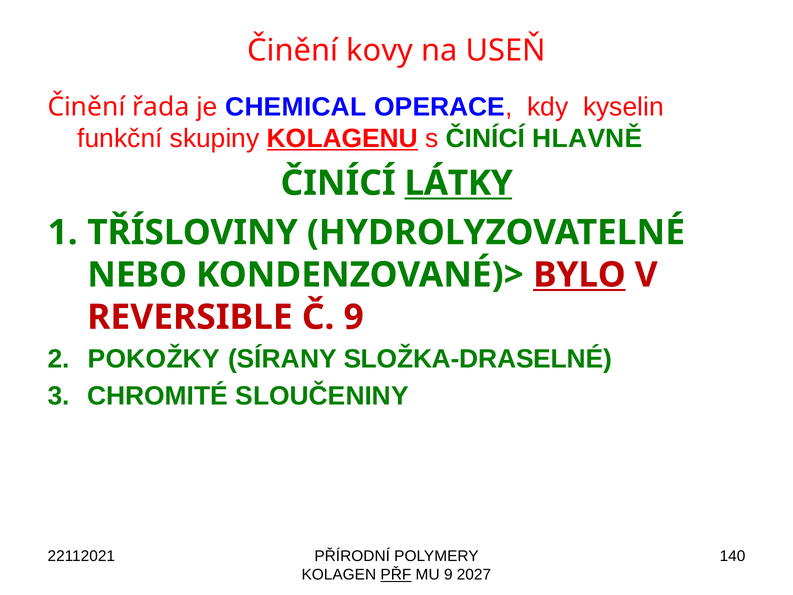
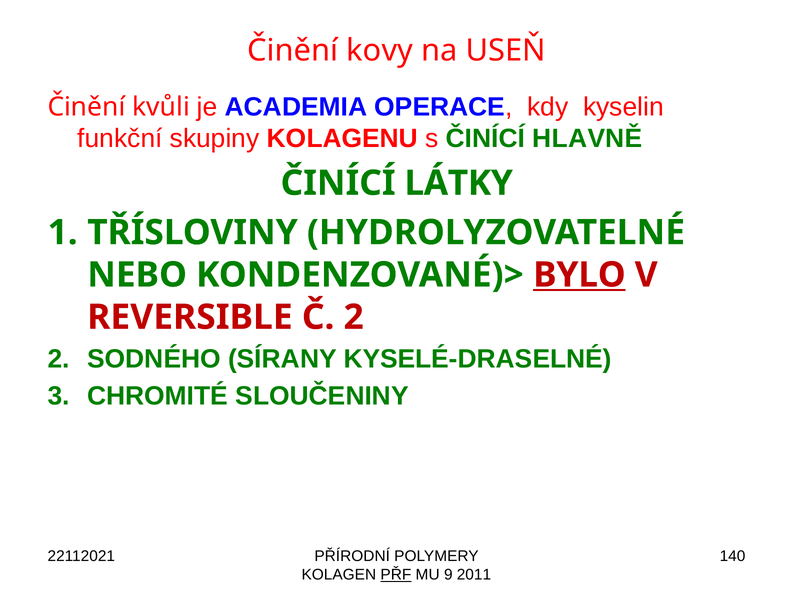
řada: řada -> kvůli (161, 107)
CHEMICAL: CHEMICAL -> ACADEMIA (296, 107)
KOLAGENU underline: present -> none (342, 138)
LÁTKY underline: present -> none (459, 183)
Č 9: 9 -> 2 (354, 317)
POKOŽKY: POKOŽKY -> SODNÉHO (154, 359)
SLOŽKA-DRASELNÉ: SLOŽKA-DRASELNÉ -> KYSELÉ-DRASELNÉ (478, 359)
2027: 2027 -> 2011 (474, 574)
